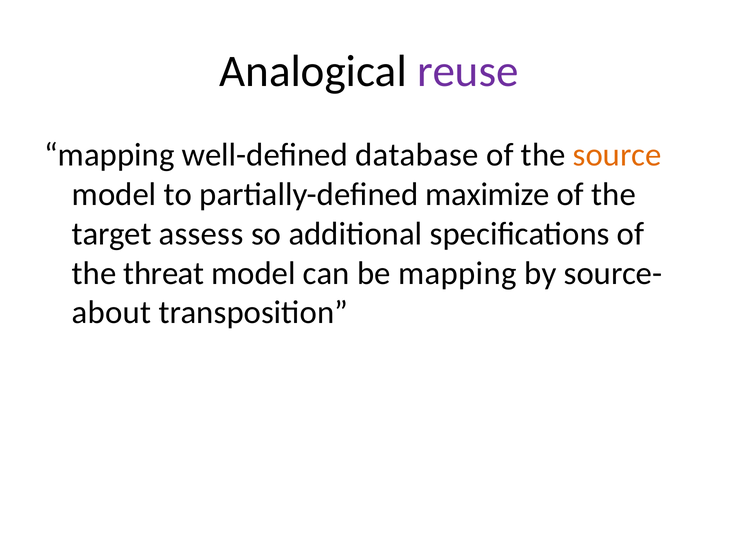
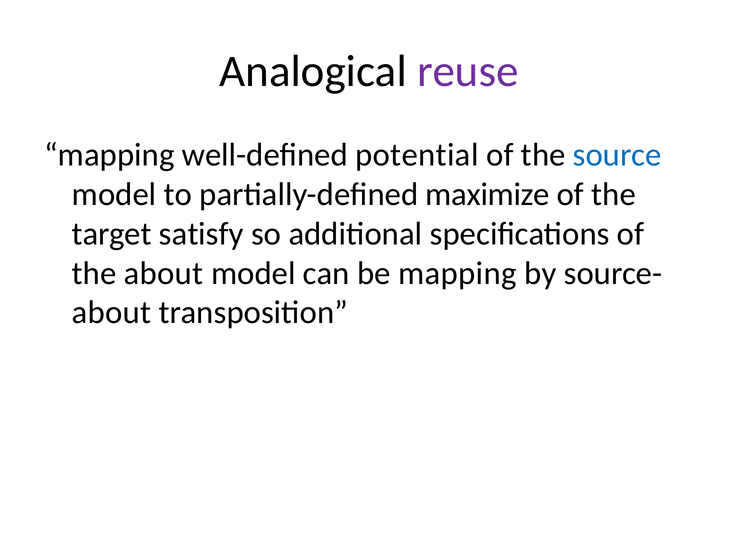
database: database -> potential (417, 155)
source colour: orange -> blue (617, 155)
assess: assess -> satisfy (201, 234)
the threat: threat -> about (164, 273)
